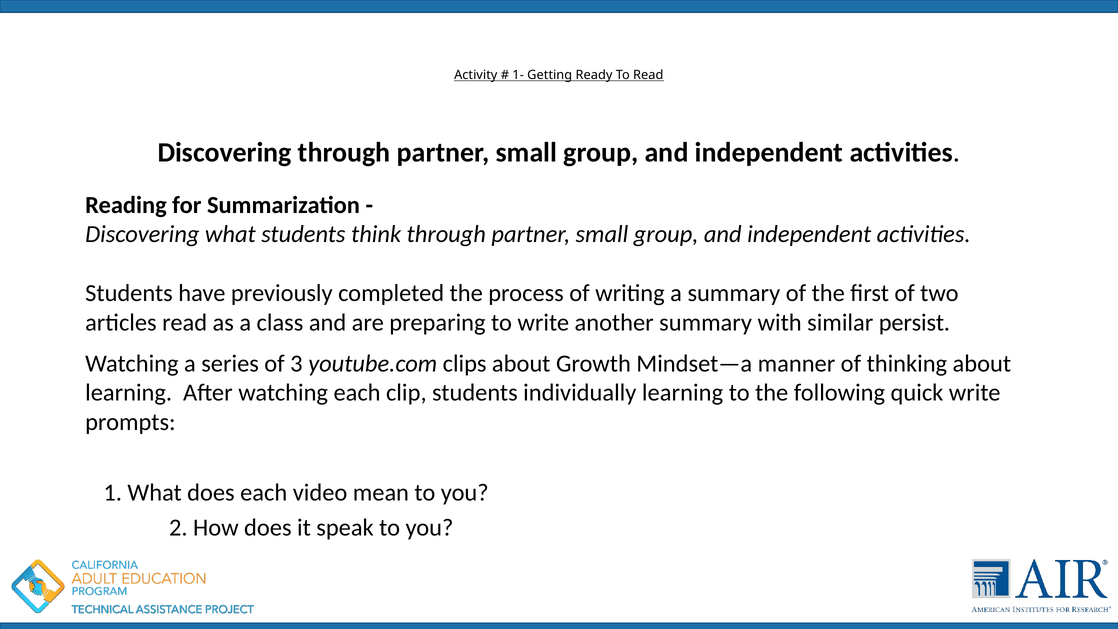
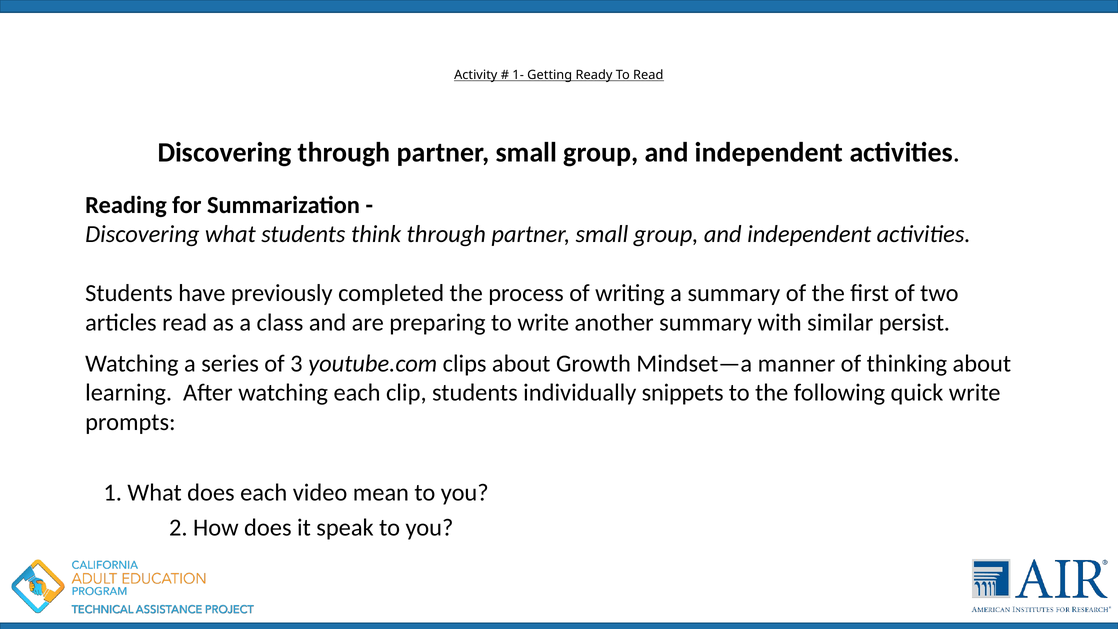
individually learning: learning -> snippets (683, 393)
